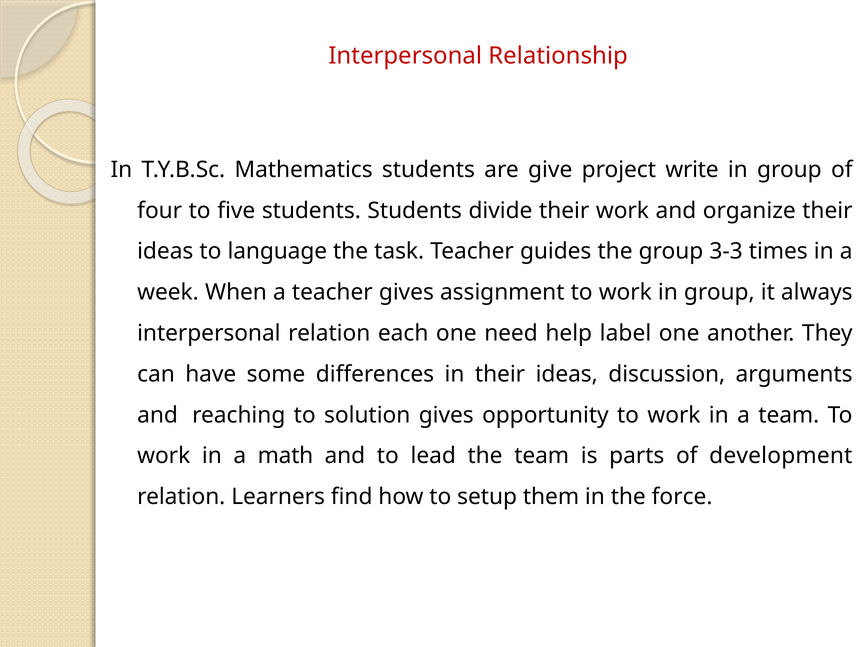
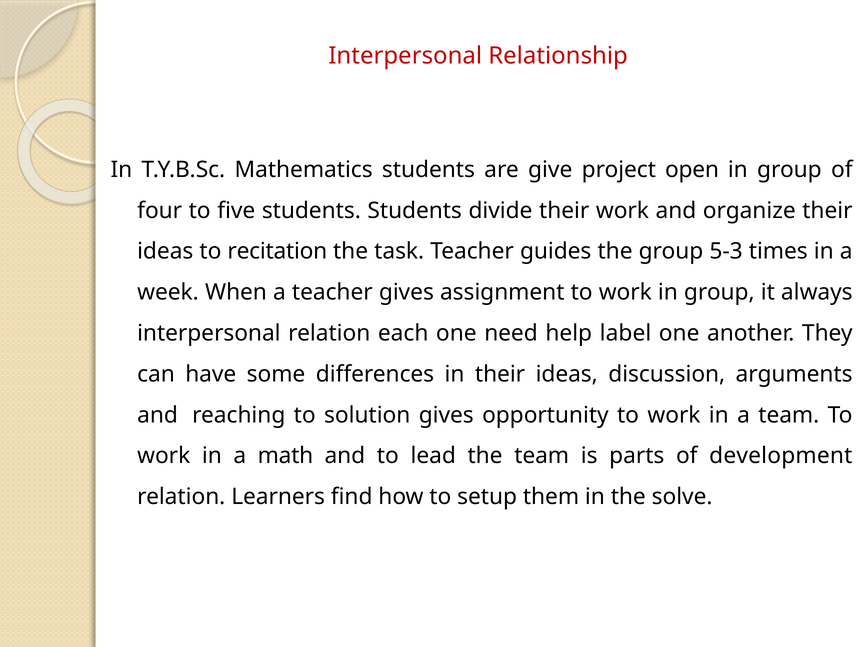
write: write -> open (692, 170)
language: language -> recitation (277, 251)
3-3: 3-3 -> 5-3 (726, 251)
force: force -> solve (682, 496)
